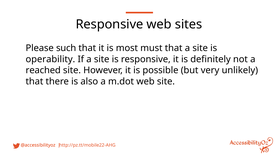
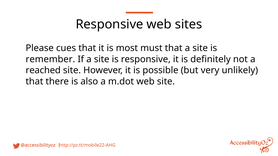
such: such -> cues (66, 48)
operability: operability -> remember (50, 59)
